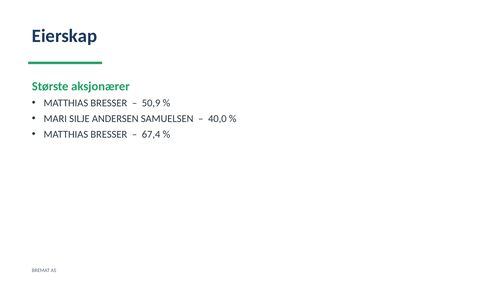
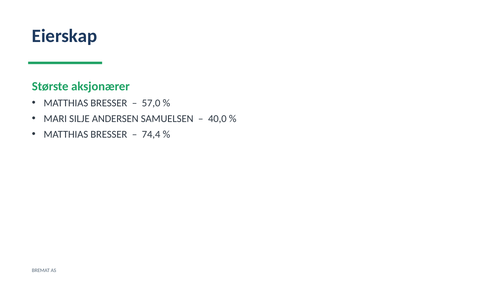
50,9: 50,9 -> 57,0 (151, 103)
67,4: 67,4 -> 74,4 (151, 134)
